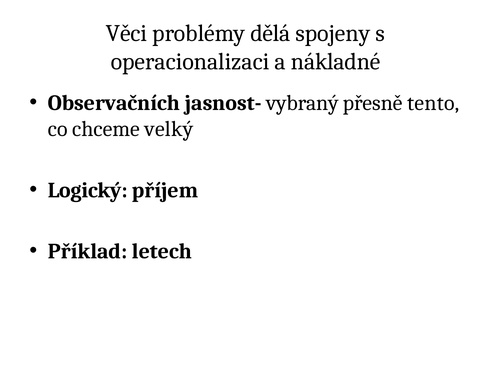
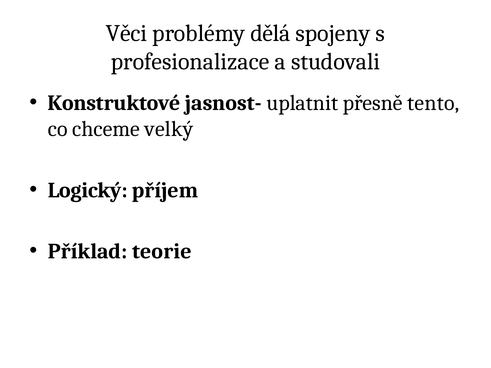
operacionalizaci: operacionalizaci -> profesionalizace (190, 62)
nákladné: nákladné -> studovali (336, 62)
Observačních: Observačních -> Konstruktové (114, 103)
vybraný: vybraný -> uplatnit (302, 103)
letech: letech -> teorie (162, 251)
